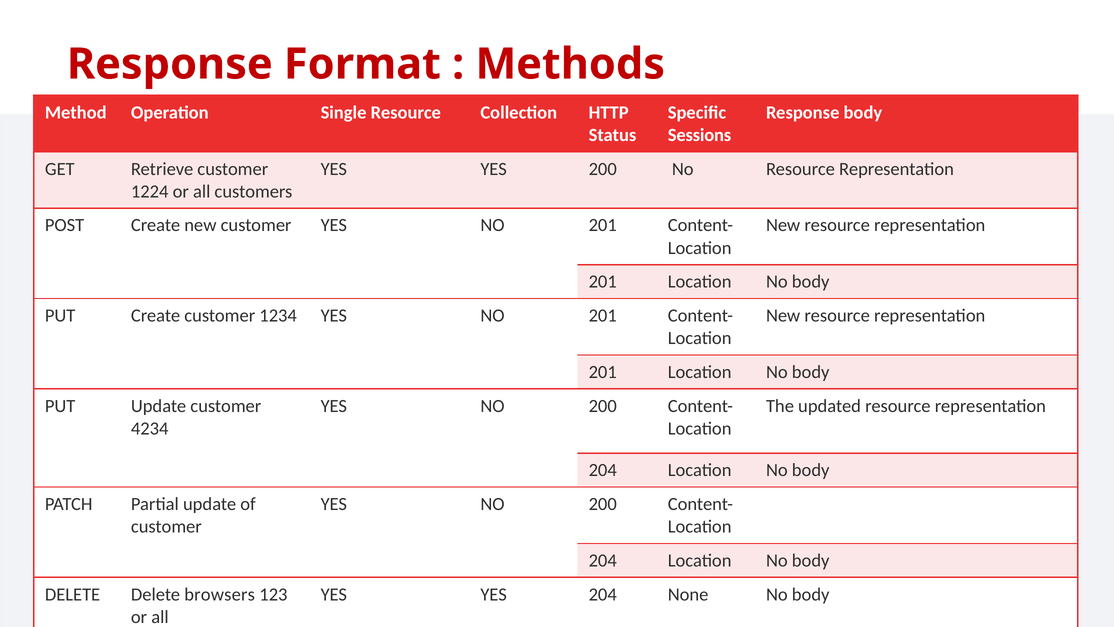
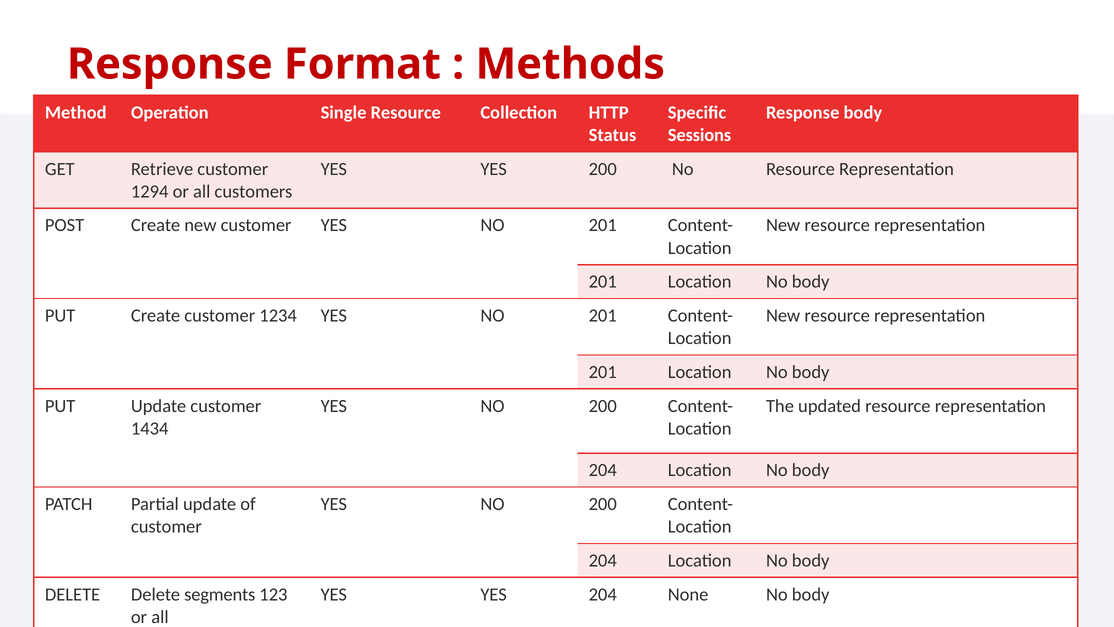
1224: 1224 -> 1294 (150, 191)
4234: 4234 -> 1434 (150, 428)
browsers: browsers -> segments (220, 594)
